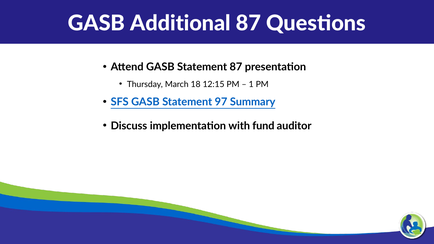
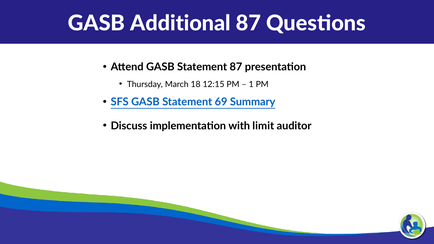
97: 97 -> 69 (221, 102)
fund: fund -> limit (263, 126)
